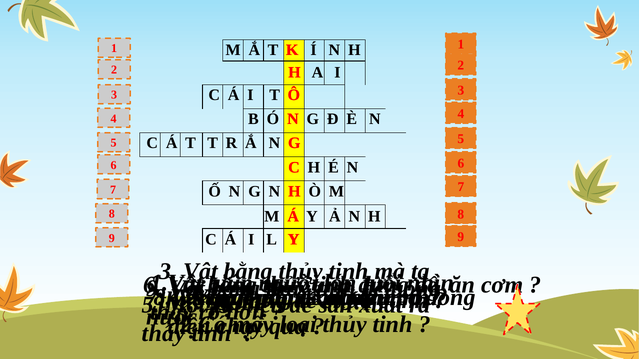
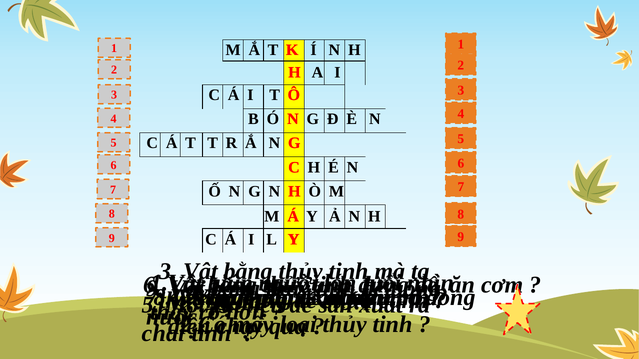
thấy: thấy -> chai (163, 334)
